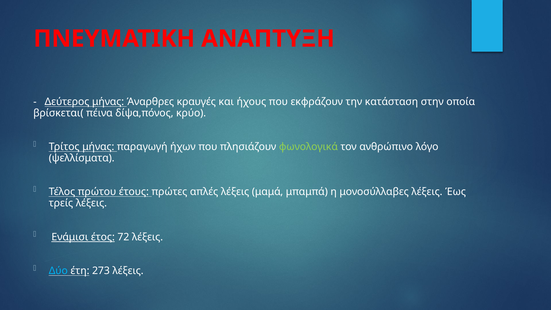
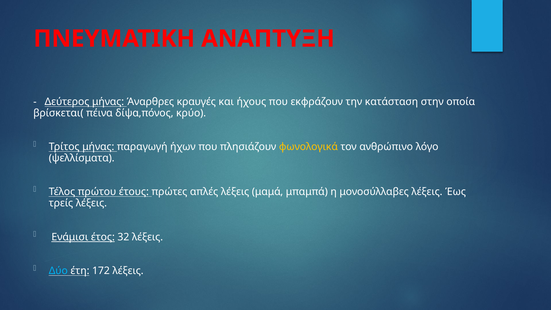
φωνολογικά colour: light green -> yellow (308, 147)
72: 72 -> 32 (123, 237)
273: 273 -> 172 (101, 271)
